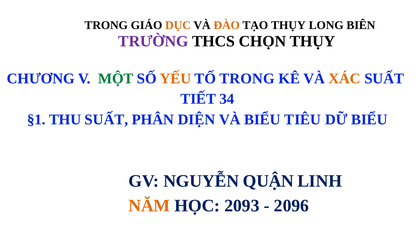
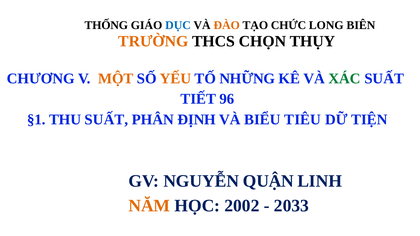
TRONG: TRONG -> THỐNG (106, 25)
DỤC colour: orange -> blue (178, 25)
TẠO THỤY: THỤY -> CHỨC (289, 25)
TRƯỜNG colour: purple -> orange (153, 41)
MỘT colour: green -> orange (116, 79)
TỐ TRONG: TRONG -> NHỮNG (247, 79)
XÁC colour: orange -> green (345, 79)
34: 34 -> 96 (227, 99)
DIỆN: DIỆN -> ĐỊNH (197, 120)
DỮ BIỂU: BIỂU -> TIỆN (369, 120)
2093: 2093 -> 2002 (242, 206)
2096: 2096 -> 2033 (291, 206)
